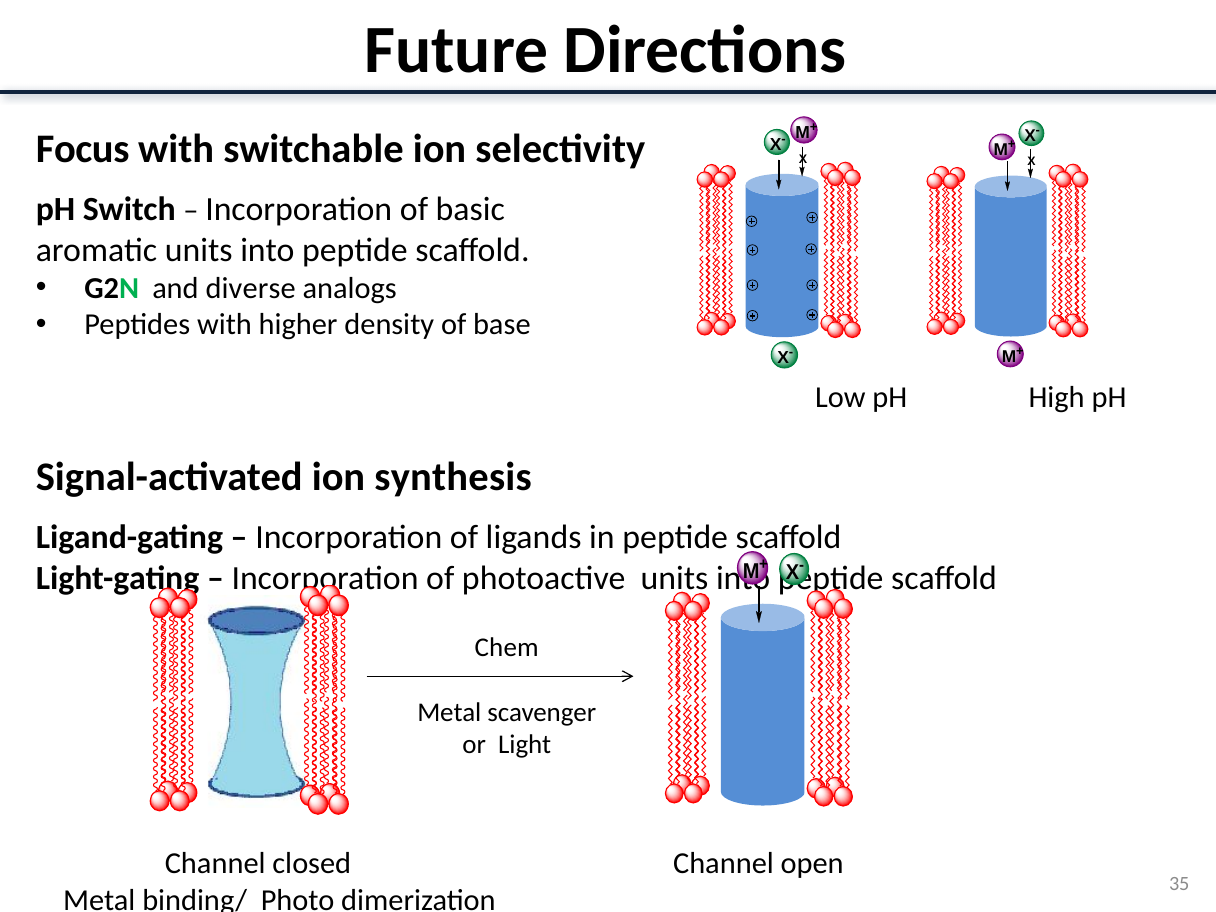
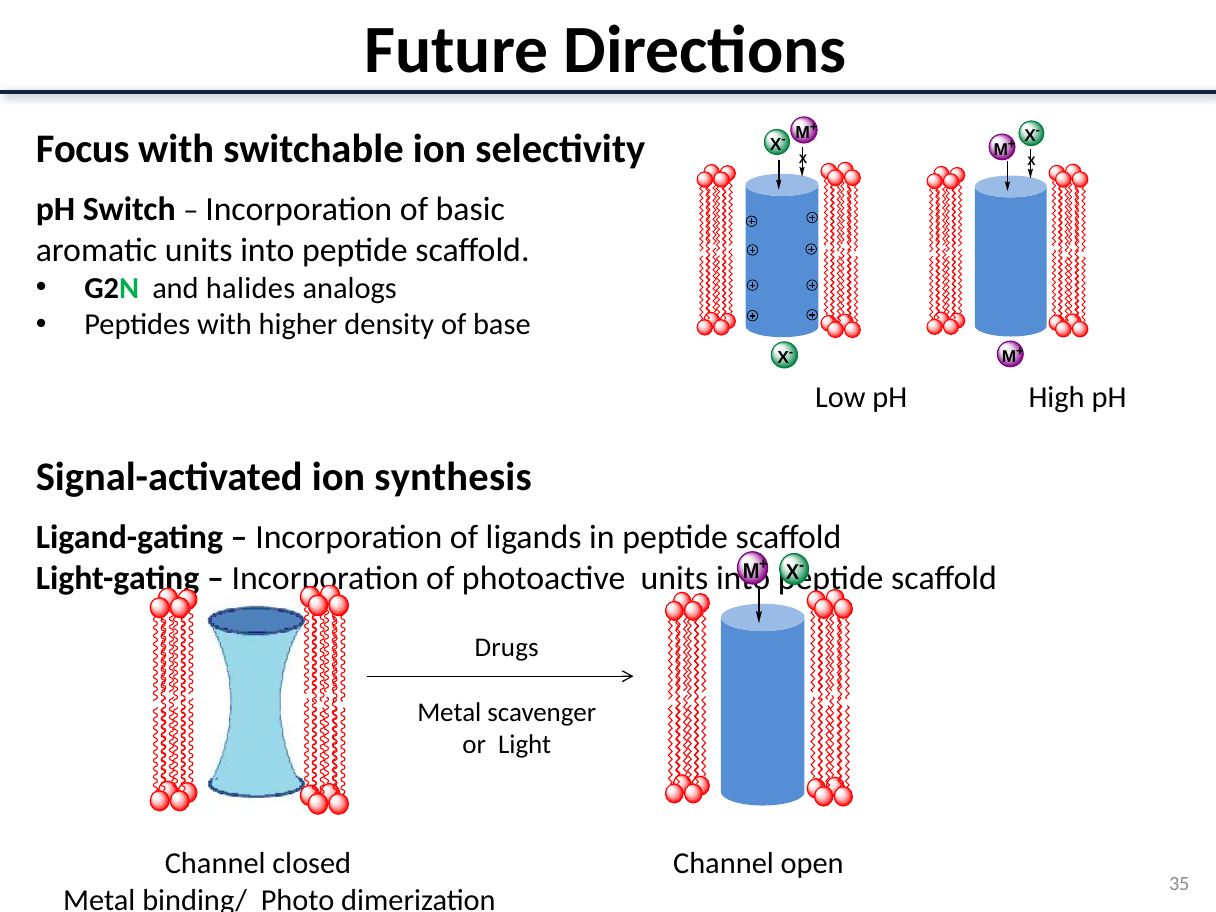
diverse: diverse -> halides (251, 288)
Chem: Chem -> Drugs (507, 648)
